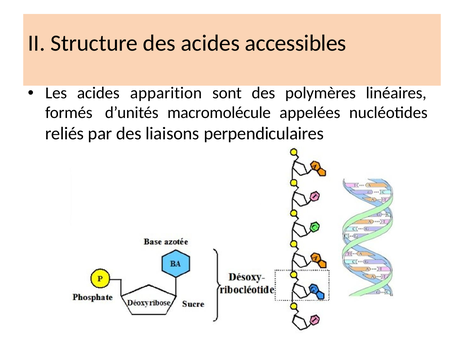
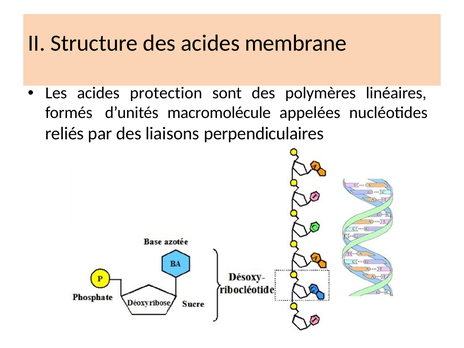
accessibles: accessibles -> membrane (296, 43)
apparition: apparition -> protection (166, 93)
